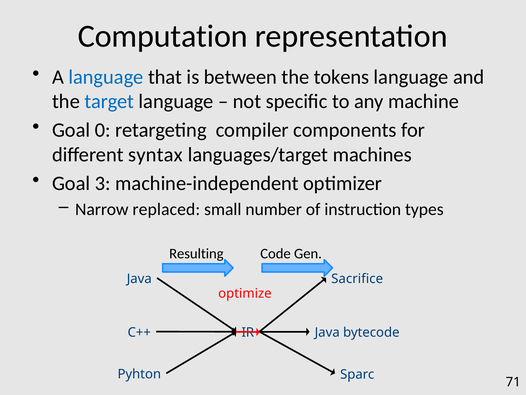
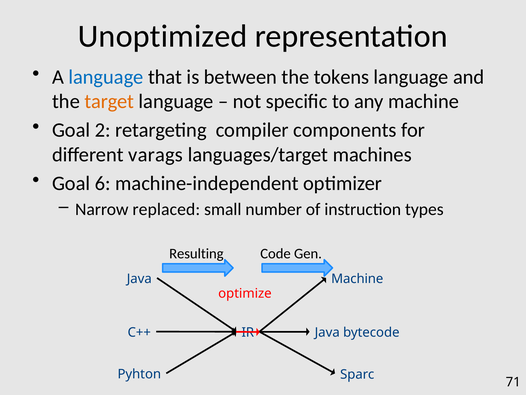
Computation: Computation -> Unoptimized (163, 36)
target colour: blue -> orange (109, 101)
0: 0 -> 2 (103, 130)
syntax: syntax -> varags (156, 154)
3: 3 -> 6 (103, 183)
Sacrifice: Sacrifice -> Machine (357, 279)
